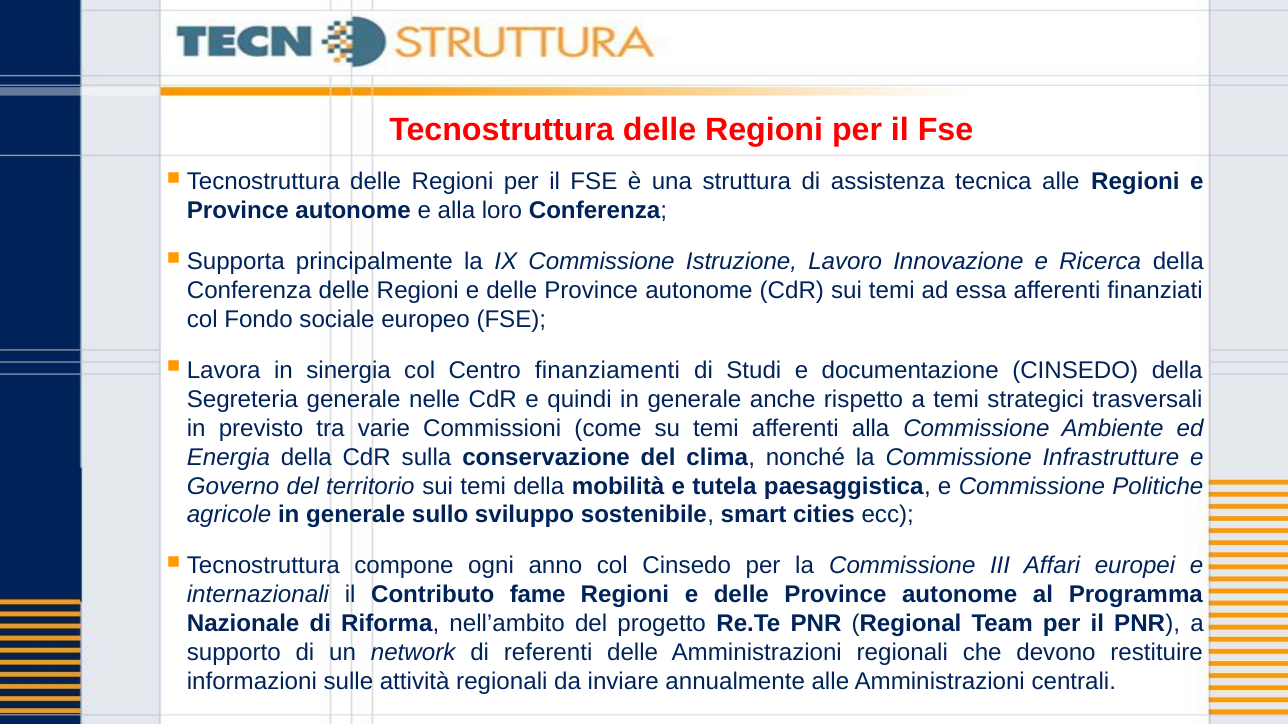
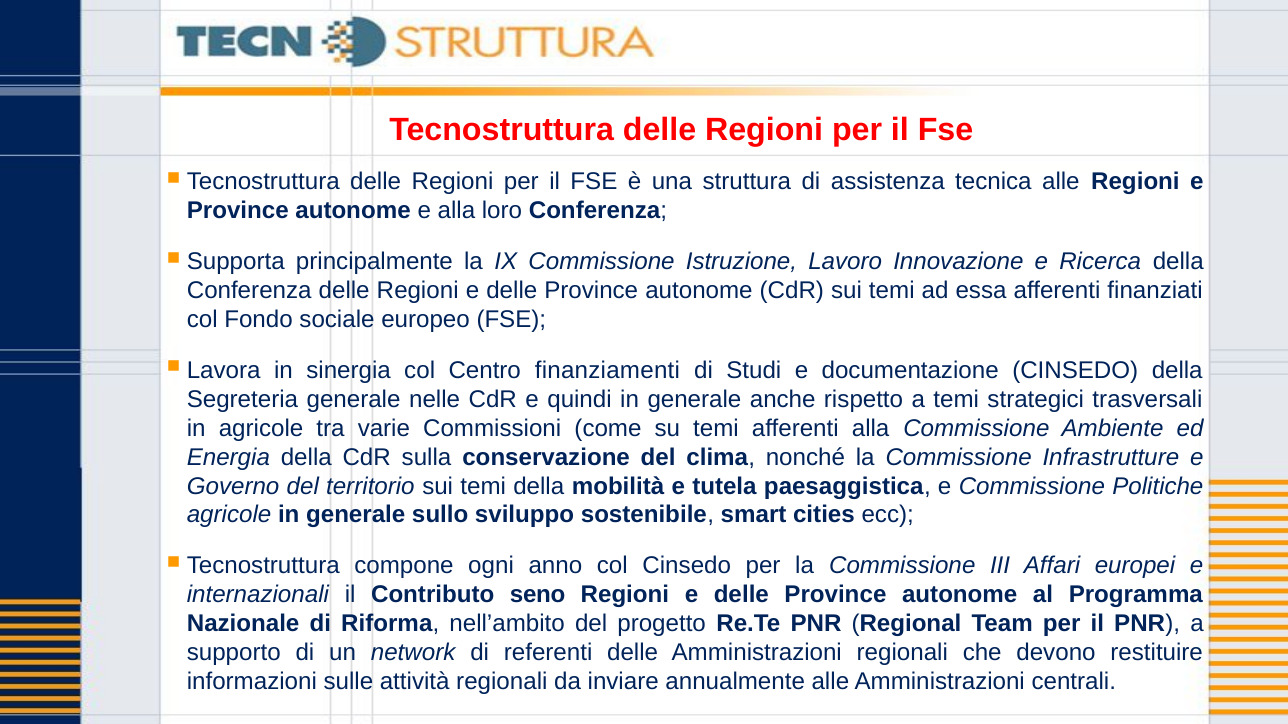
in previsto: previsto -> agricole (261, 428)
fame: fame -> seno (538, 595)
